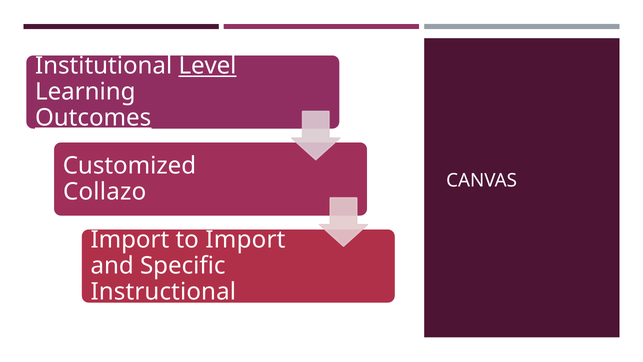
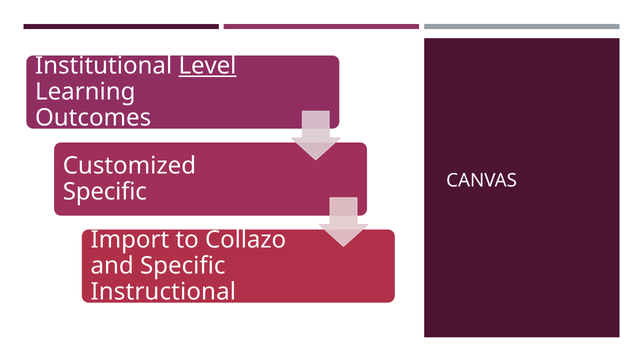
Outcomes underline: present -> none (93, 118)
Collazo: Collazo -> Specific (105, 192)
to Import: Import -> Collazo (246, 240)
